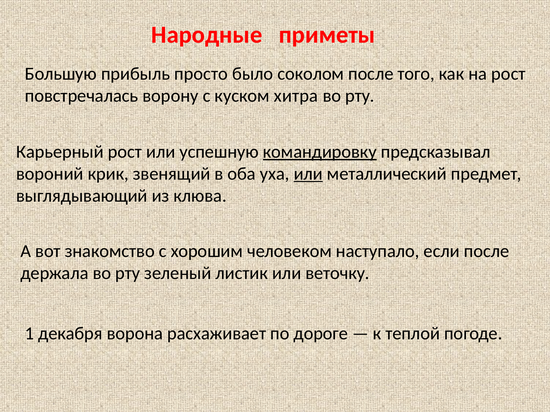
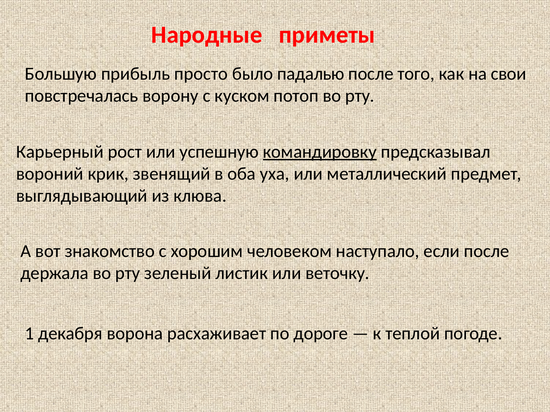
соколом: соколом -> падалью (311, 74)
на рост: рост -> свои (509, 74)
хитра: хитра -> потоп (296, 96)
или underline: present -> none (308, 174)
